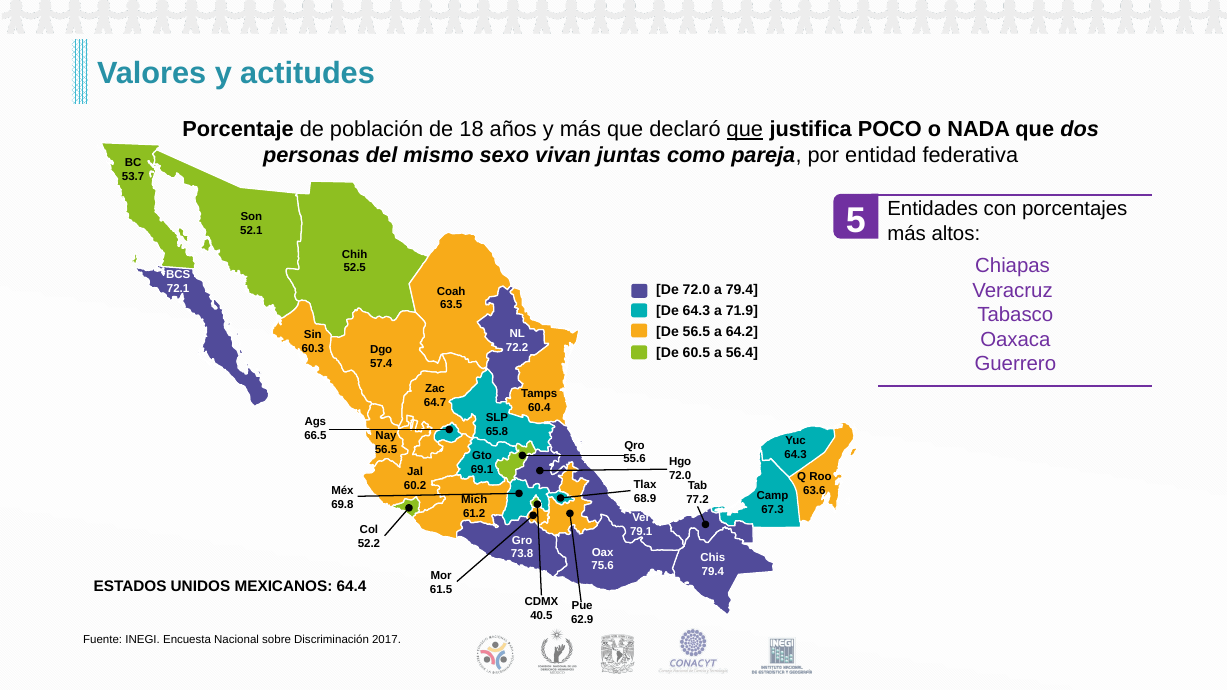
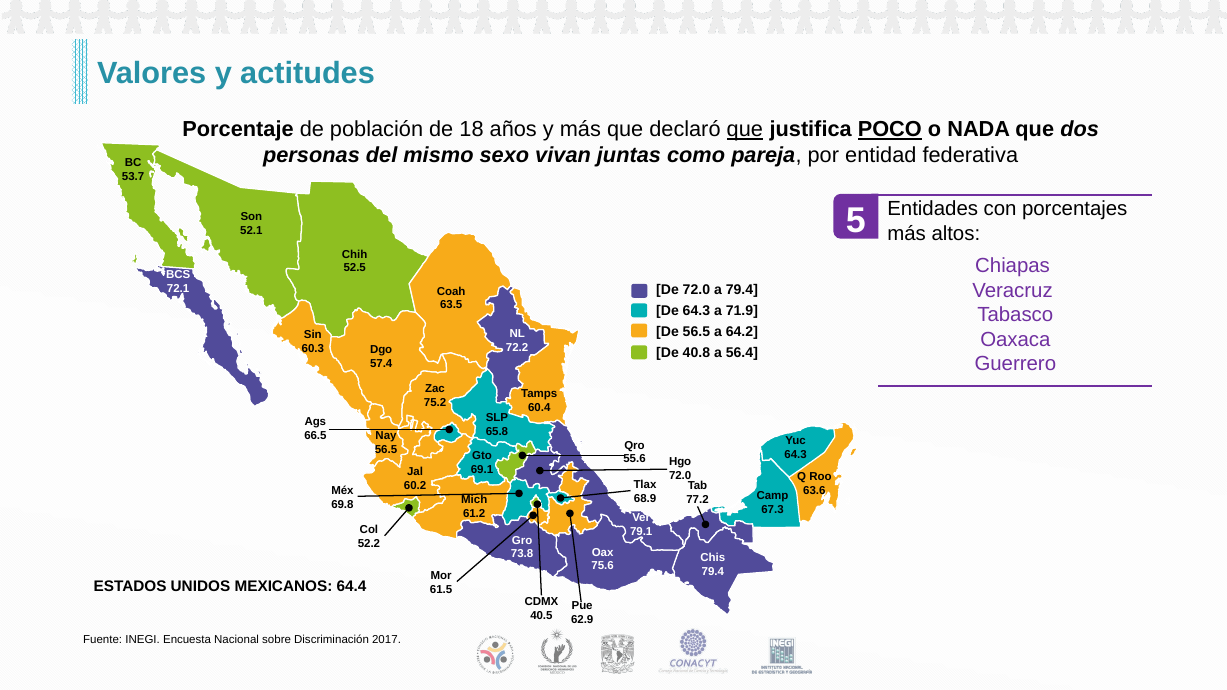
POCO underline: none -> present (890, 130)
60.5: 60.5 -> 40.8 (696, 352)
64.7: 64.7 -> 75.2 (435, 403)
